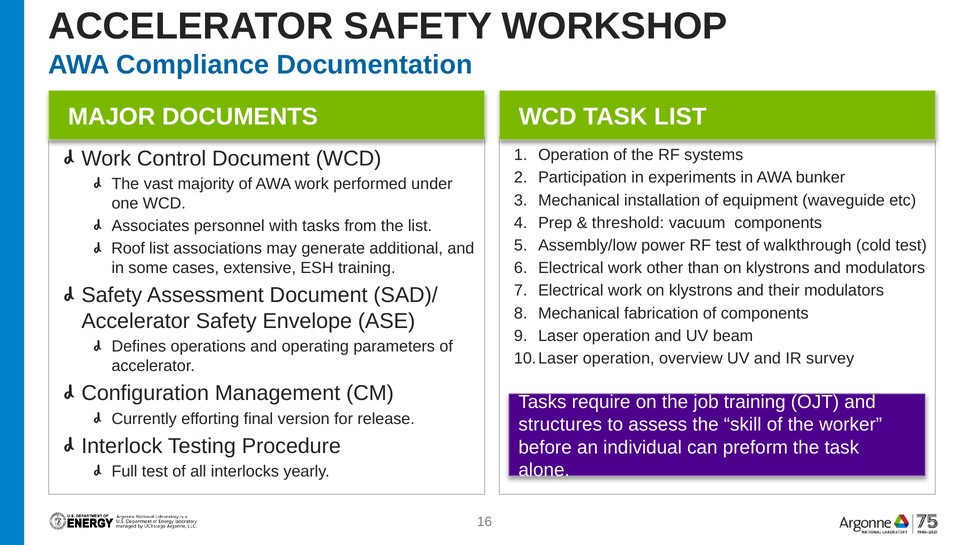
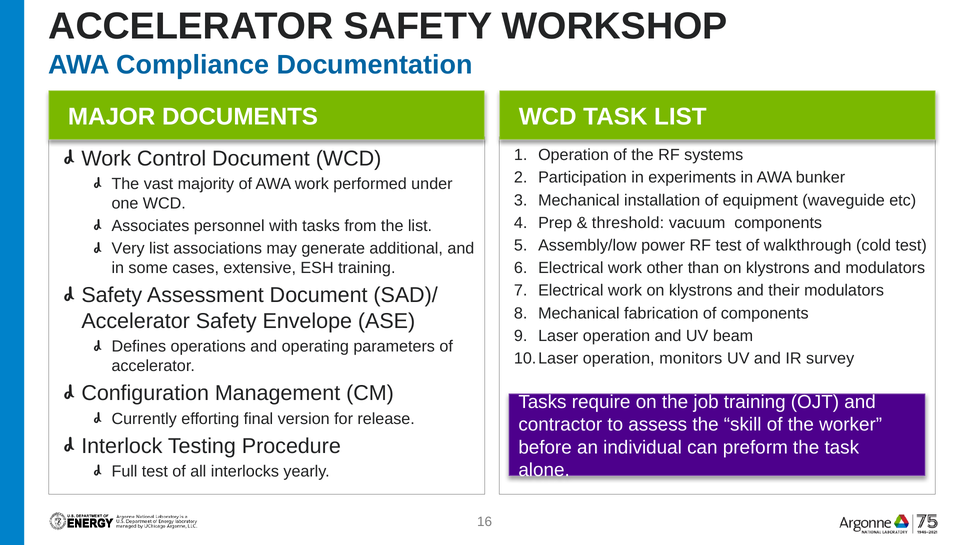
Roof: Roof -> Very (128, 249)
overview: overview -> monitors (691, 359)
structures: structures -> contractor (560, 425)
